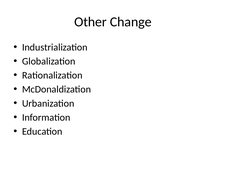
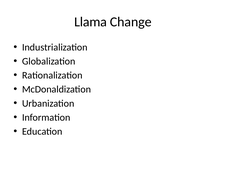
Other: Other -> Llama (91, 22)
